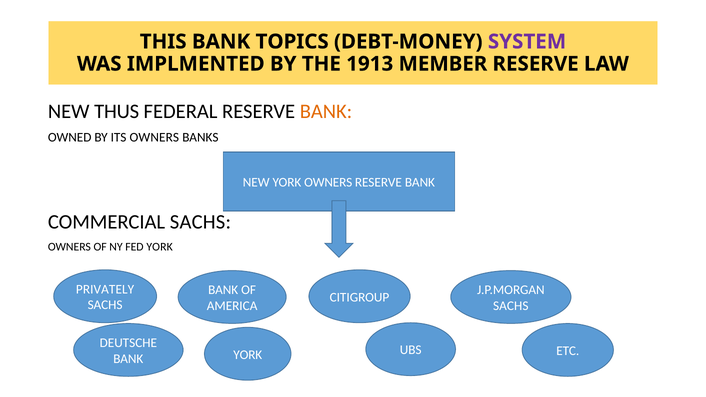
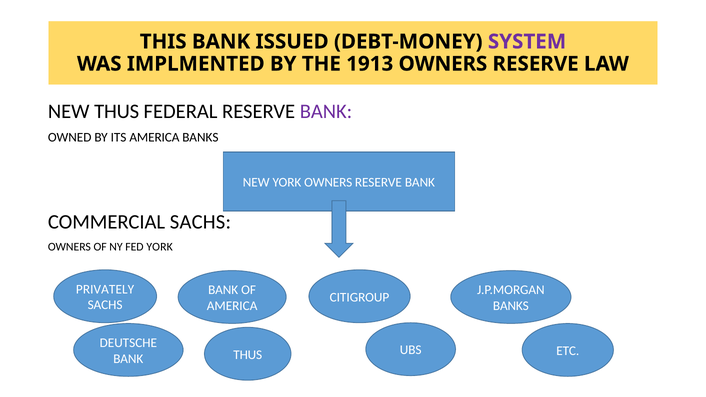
TOPICS: TOPICS -> ISSUED (292, 42)
1913 MEMBER: MEMBER -> OWNERS (443, 64)
BANK colour: orange -> purple (326, 112)
ITS OWNERS: OWNERS -> AMERICA (154, 137)
SACHS: SACHS -> BANKS (511, 306)
YORK: YORK -> THUS (248, 355)
